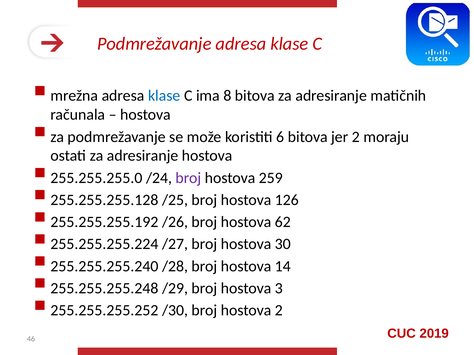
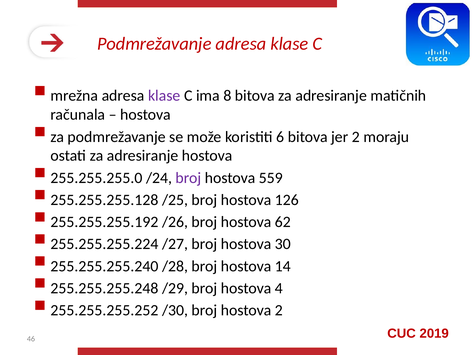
klase colour: blue -> purple (164, 96)
259: 259 -> 559 (271, 178)
3: 3 -> 4 (279, 289)
